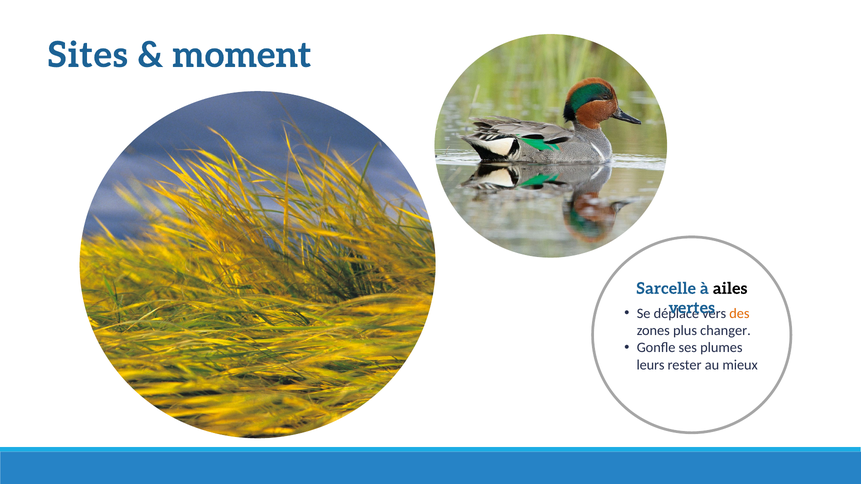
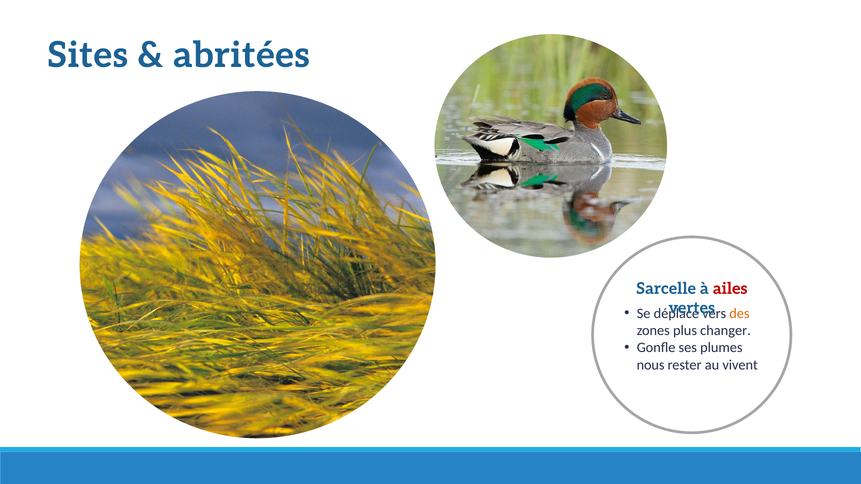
moment: moment -> abritées (241, 55)
ailes colour: black -> red (730, 289)
leurs: leurs -> nous (651, 365)
mieux: mieux -> vivent (740, 365)
